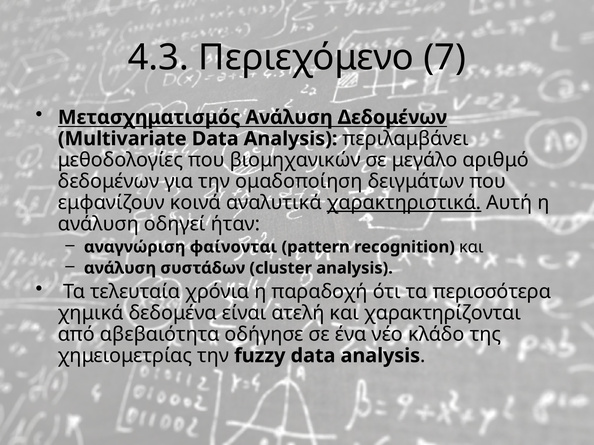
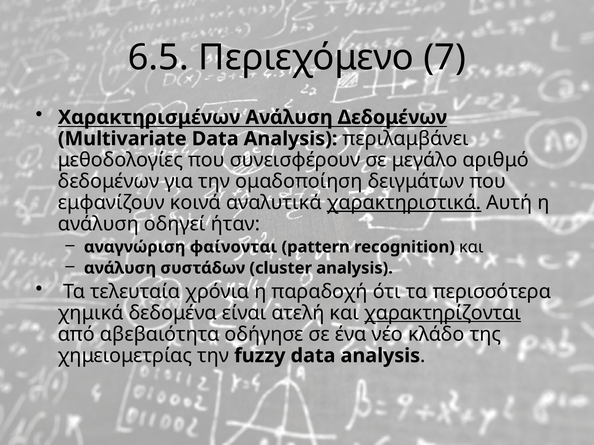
4.3: 4.3 -> 6.5 (158, 58)
Μετασχηματισμός: Μετασχηματισμός -> Χαρακτηρισμένων (149, 118)
βιομηχανικών: βιομηχανικών -> συνεισφέρουν (295, 160)
χαρακτηρίζονται underline: none -> present (443, 313)
